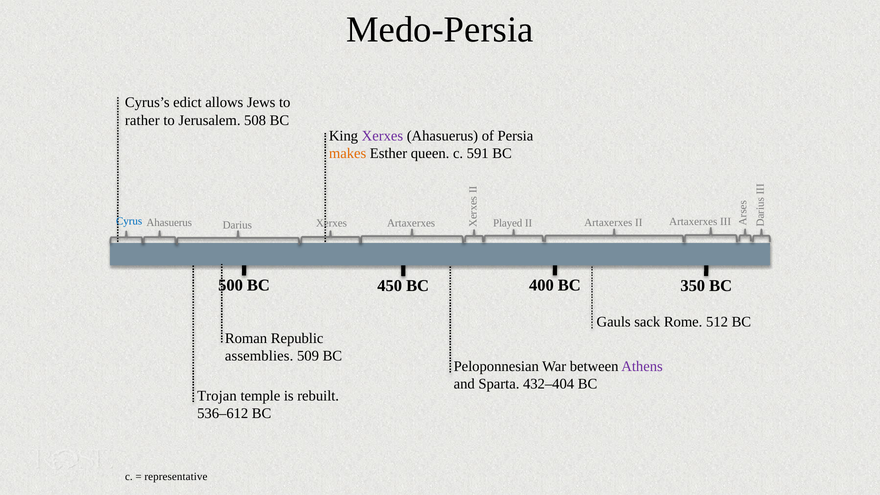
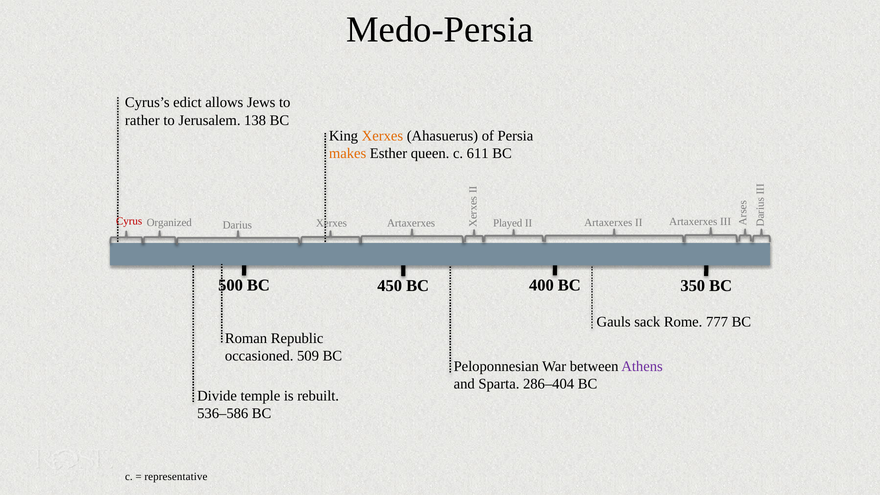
508: 508 -> 138 (255, 120)
Xerxes colour: purple -> orange (382, 136)
591: 591 -> 611 (478, 153)
Cyrus colour: blue -> red (129, 221)
Ahasuerus: Ahasuerus -> Organized (169, 222)
512: 512 -> 777 (717, 322)
assemblies: assemblies -> occasioned (259, 356)
432–404: 432–404 -> 286–404 (549, 384)
Trojan: Trojan -> Divide (217, 396)
536–612: 536–612 -> 536–586 (223, 414)
